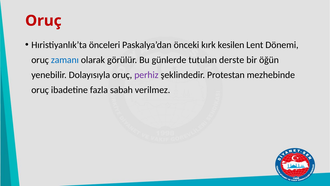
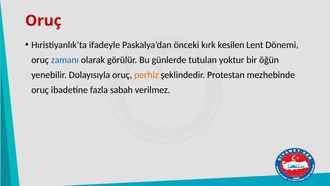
önceleri: önceleri -> ifadeyle (105, 45)
derste: derste -> yoktur (232, 60)
perhiz colour: purple -> orange (146, 75)
